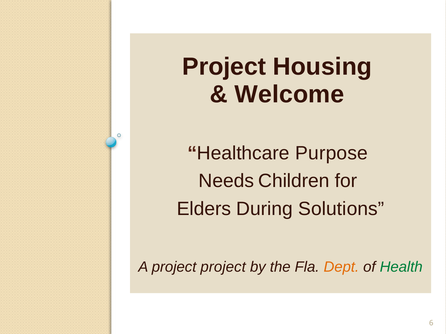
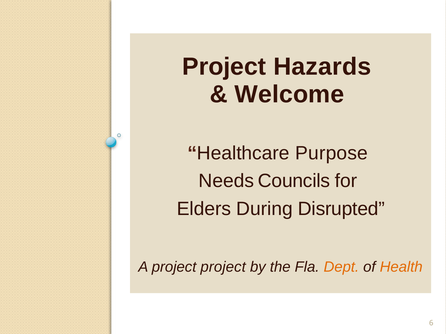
Housing: Housing -> Hazards (322, 67)
Children: Children -> Councils (294, 181)
Solutions: Solutions -> Disrupted (341, 209)
Health colour: green -> orange (401, 267)
